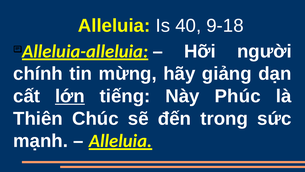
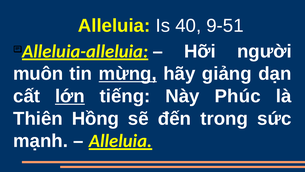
9-18: 9-18 -> 9-51 (225, 26)
chính: chính -> muôn (38, 74)
mừng underline: none -> present (128, 74)
Chúc: Chúc -> Hồng (95, 118)
